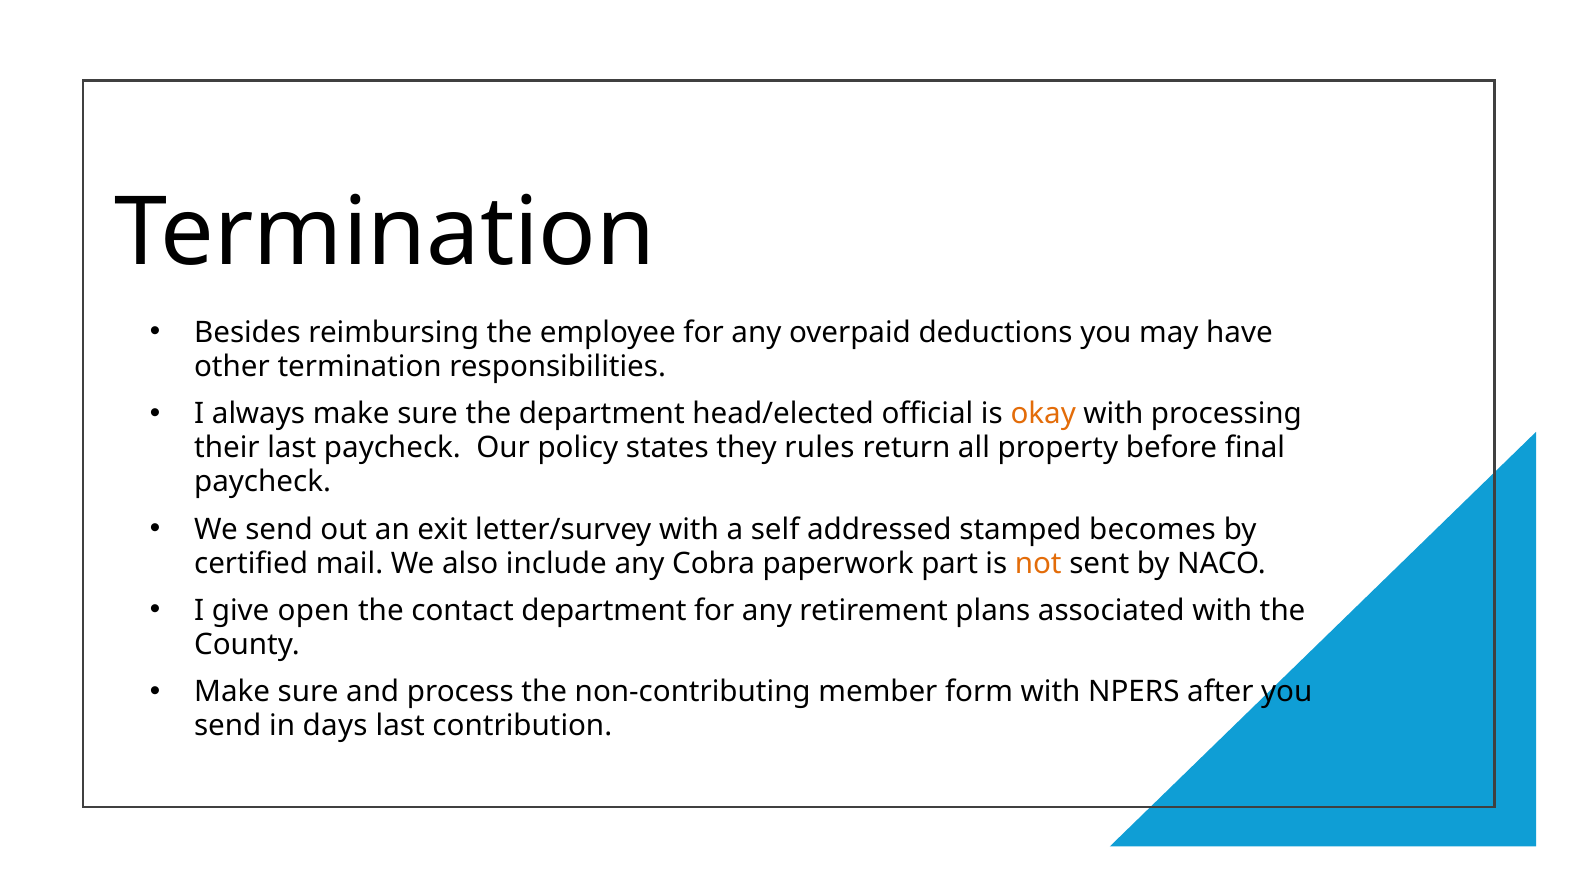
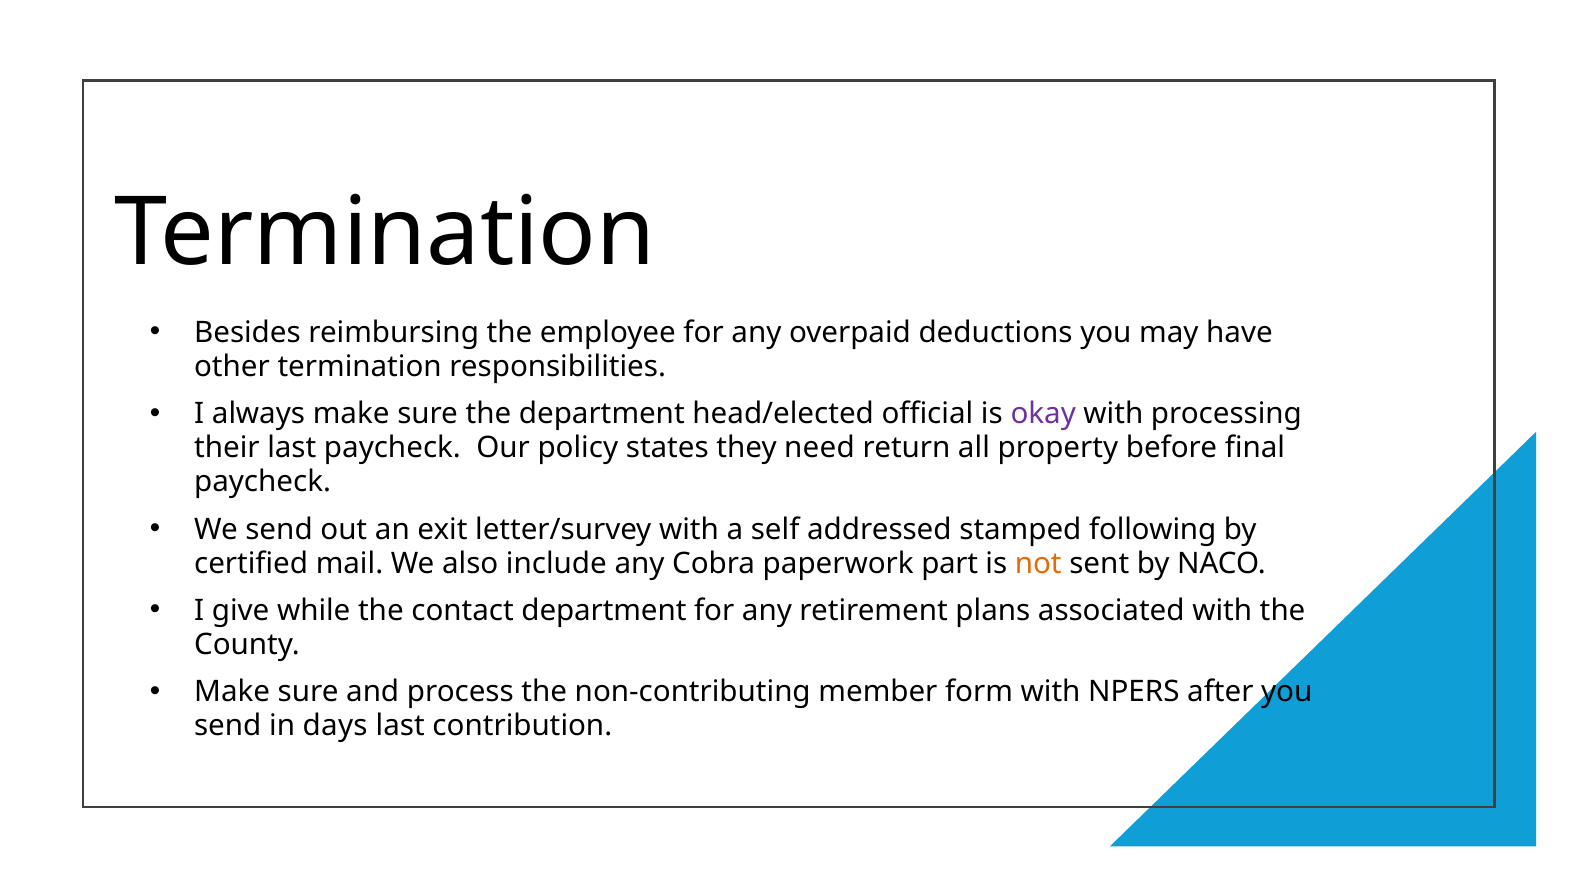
okay colour: orange -> purple (1043, 414)
rules: rules -> need (819, 448)
becomes: becomes -> following (1153, 529)
open: open -> while (314, 610)
